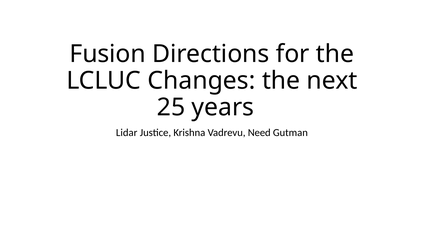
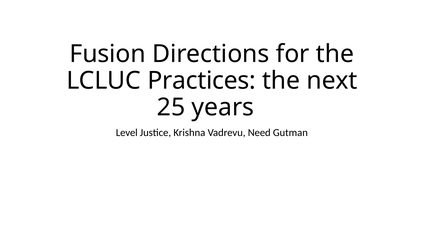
Changes: Changes -> Practices (202, 81)
Lidar: Lidar -> Level (127, 133)
